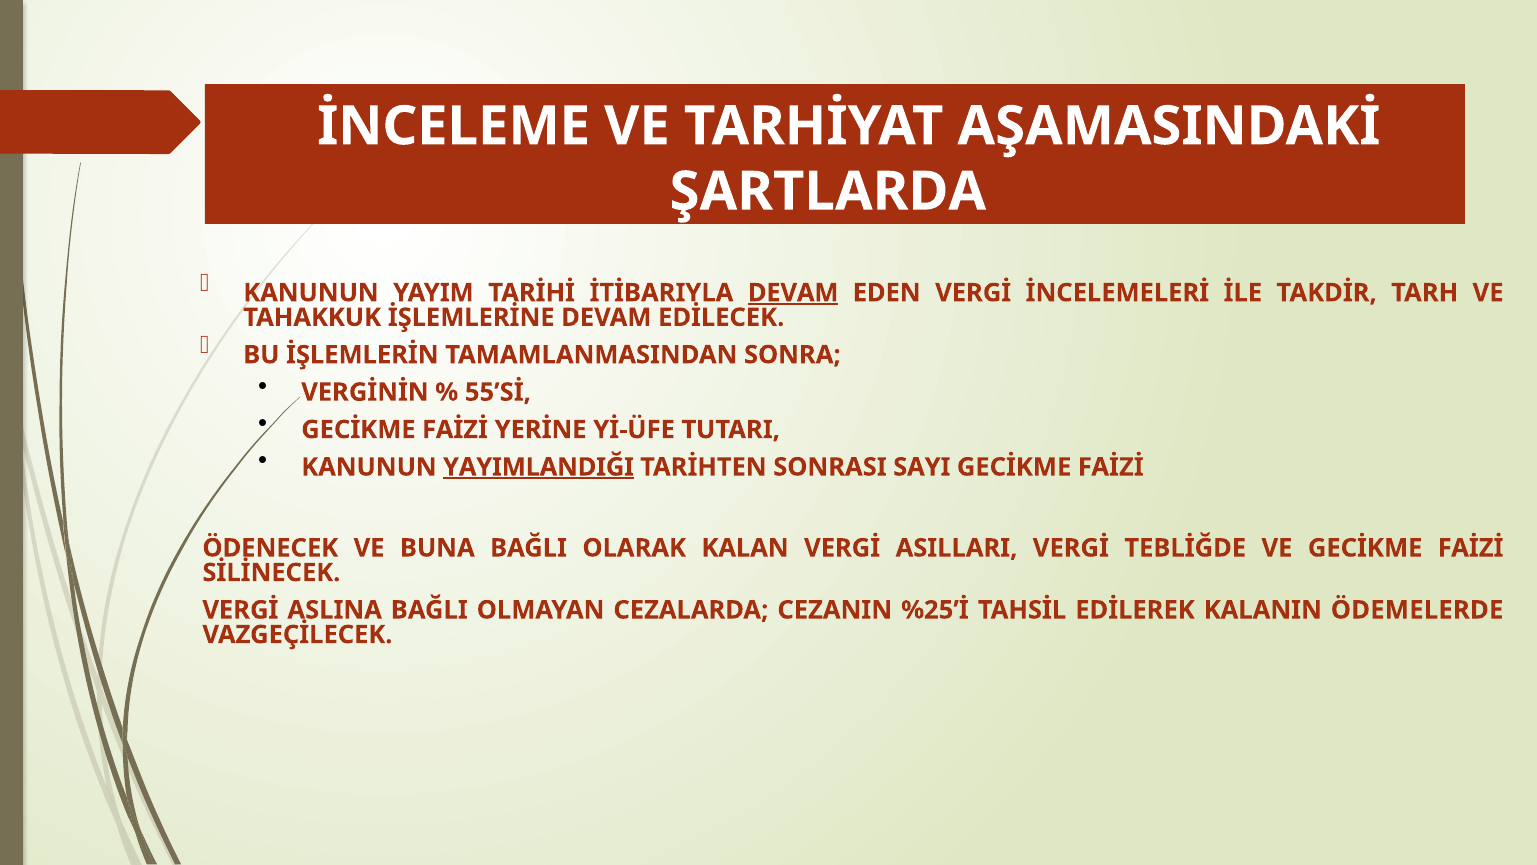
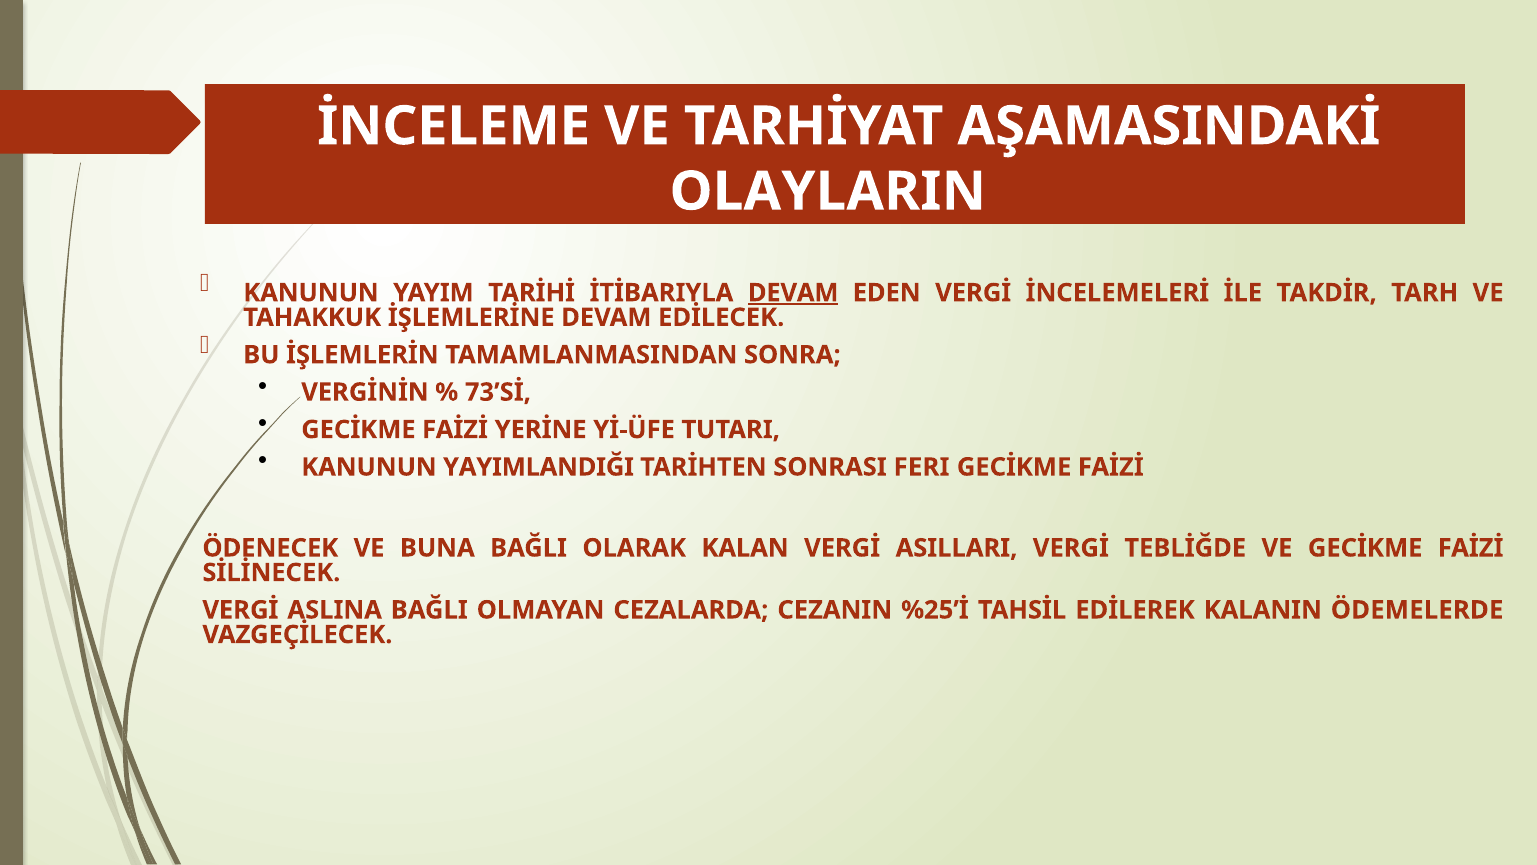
ŞARTLARDA: ŞARTLARDA -> OLAYLARIN (828, 192)
55’Sİ: 55’Sİ -> 73’Sİ (498, 392)
YAYIMLANDIĞI underline: present -> none (539, 467)
SAYI: SAYI -> FERI (922, 467)
